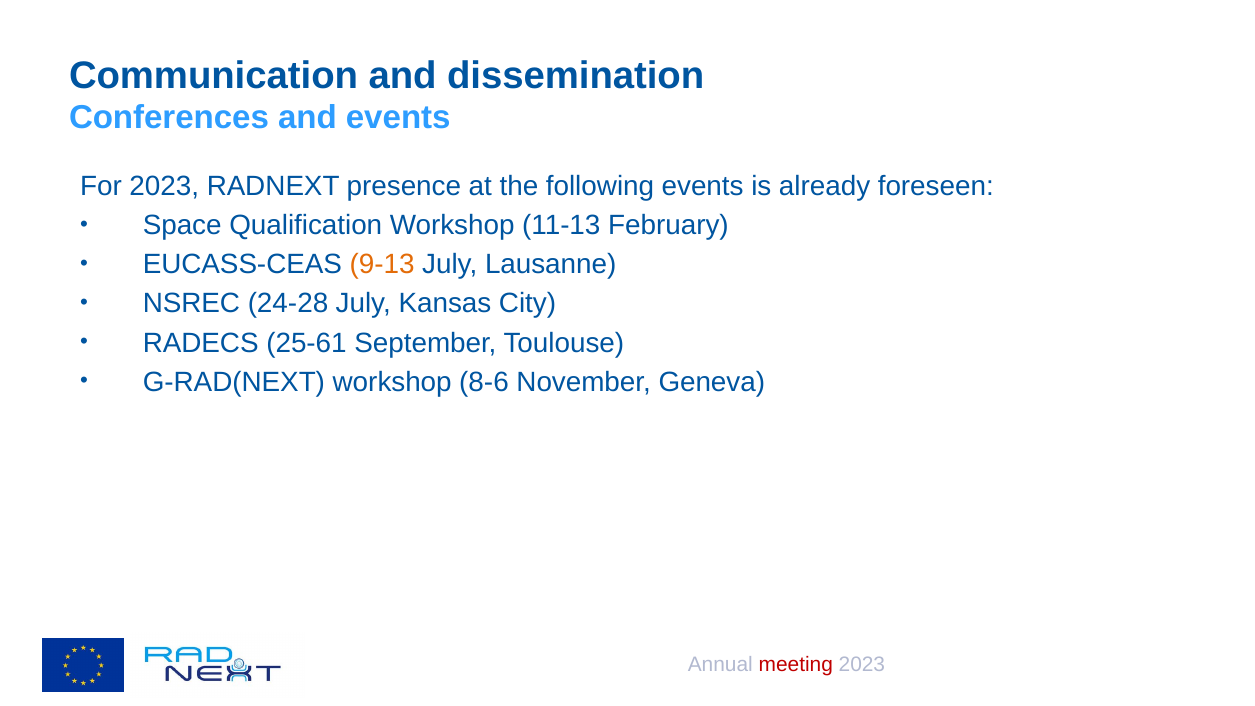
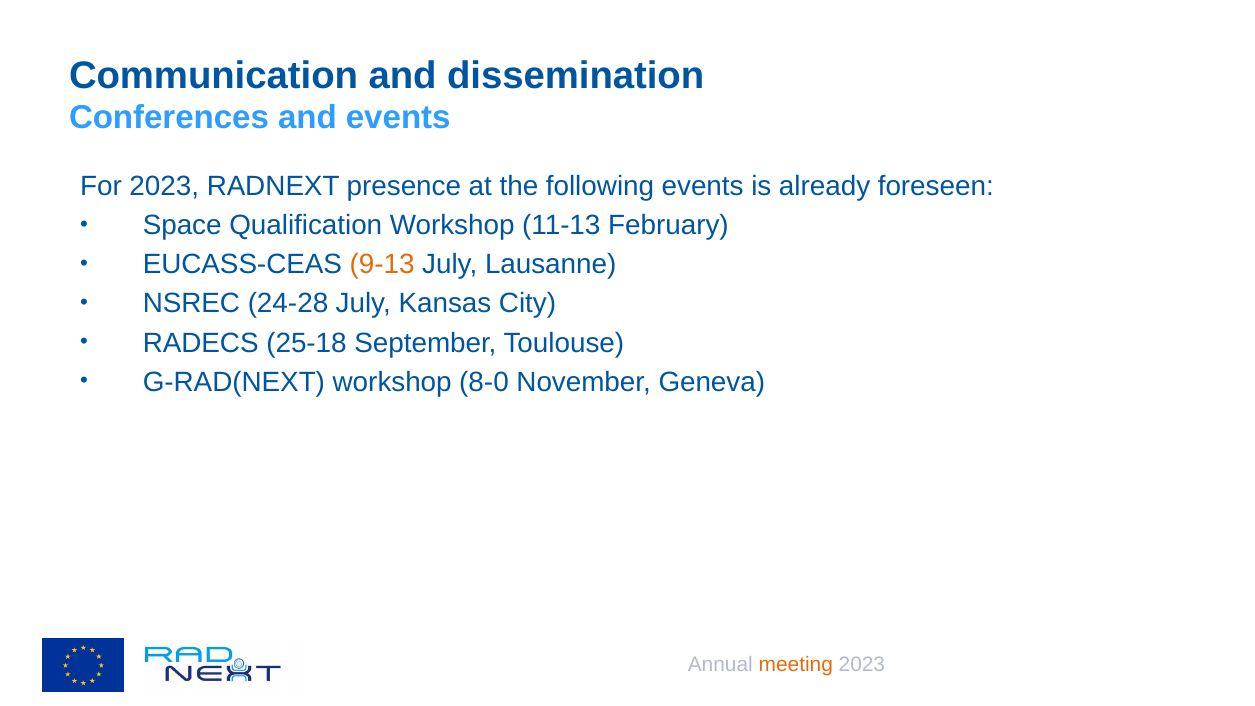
25-61: 25-61 -> 25-18 (307, 343)
8-6: 8-6 -> 8-0 (484, 382)
meeting colour: red -> orange (796, 665)
